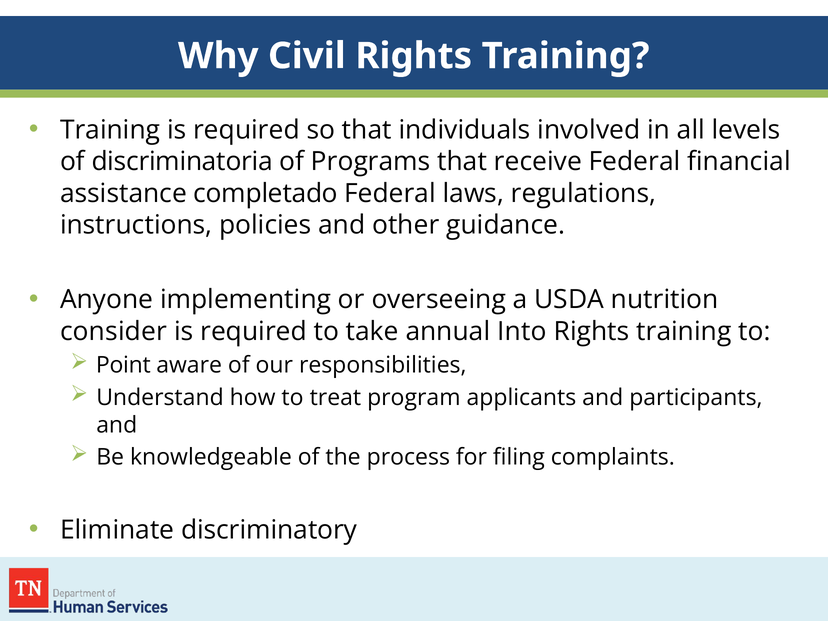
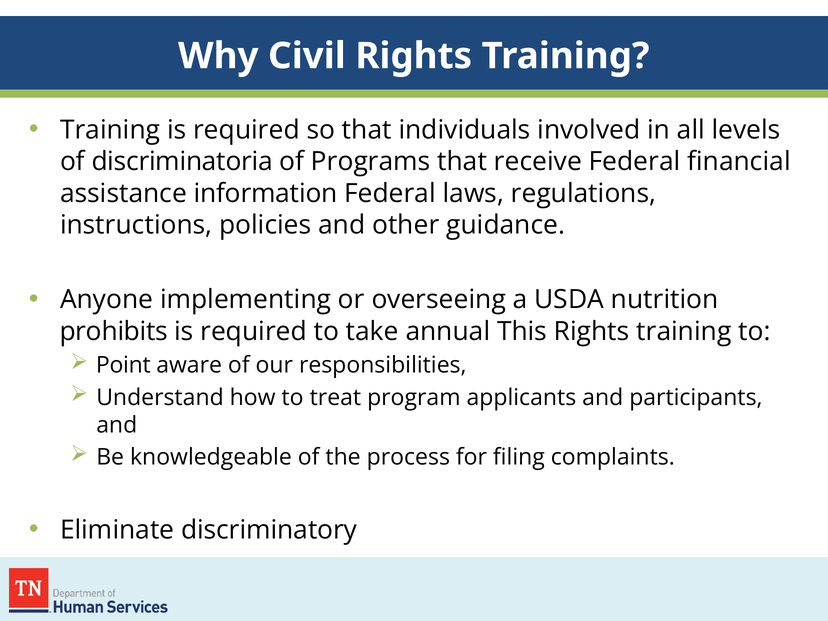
completado: completado -> information (266, 193)
consider: consider -> prohibits (114, 331)
Into: Into -> This (522, 331)
